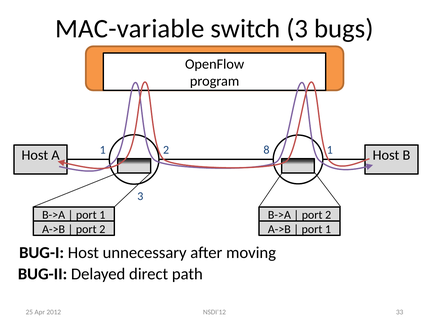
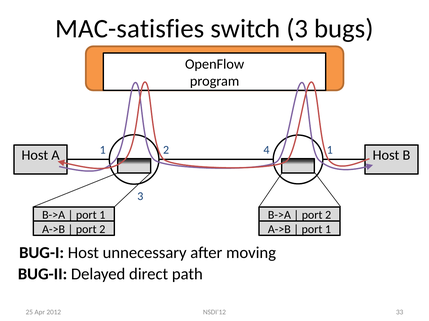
MAC-variable: MAC-variable -> MAC-satisfies (130, 29)
8: 8 -> 4 (267, 150)
